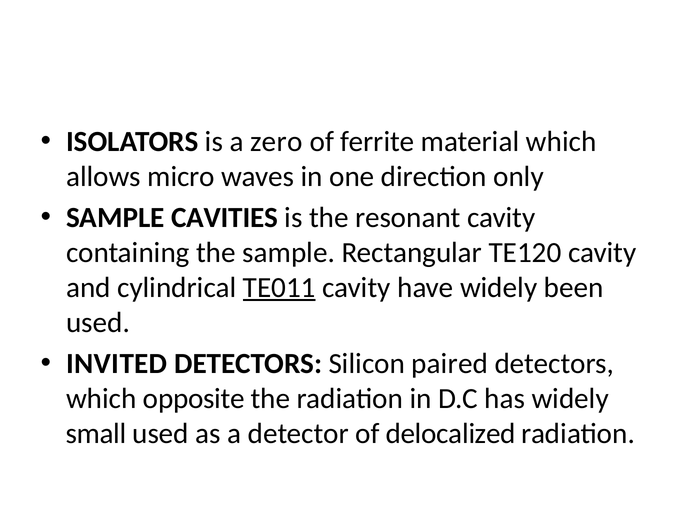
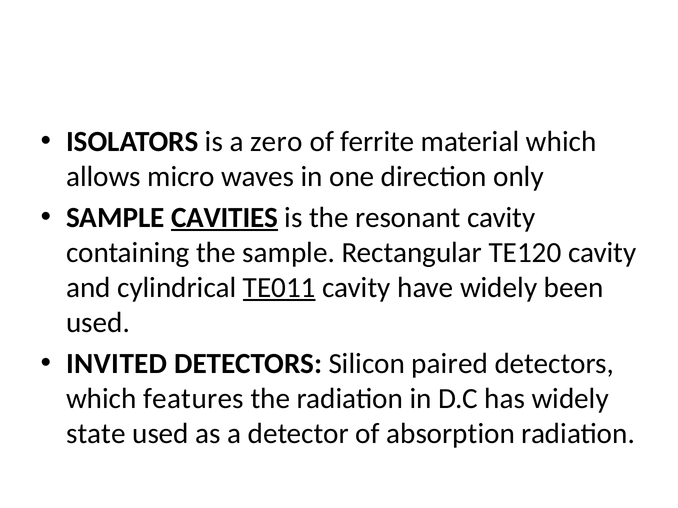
CAVITIES underline: none -> present (225, 218)
opposite: opposite -> features (193, 399)
small: small -> state (96, 434)
delocalized: delocalized -> absorption (451, 434)
